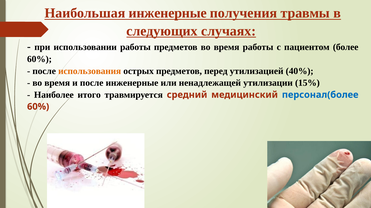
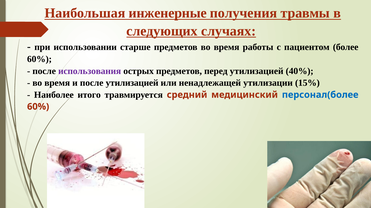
использовании работы: работы -> старше (135, 47)
использования colour: orange -> purple (90, 71)
после инженерные: инженерные -> утилизацией (132, 83)
